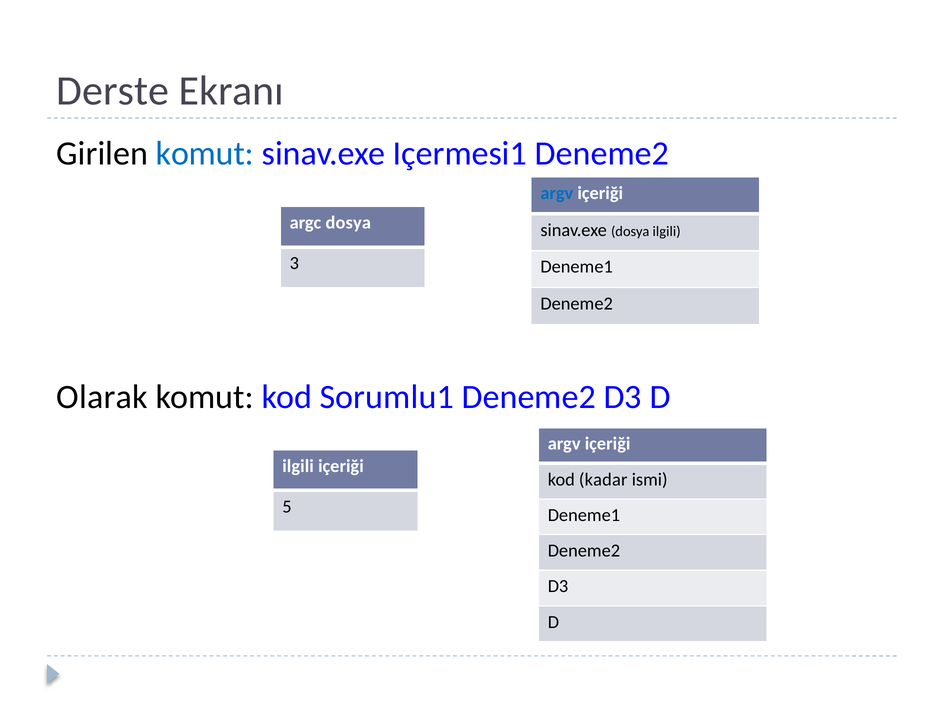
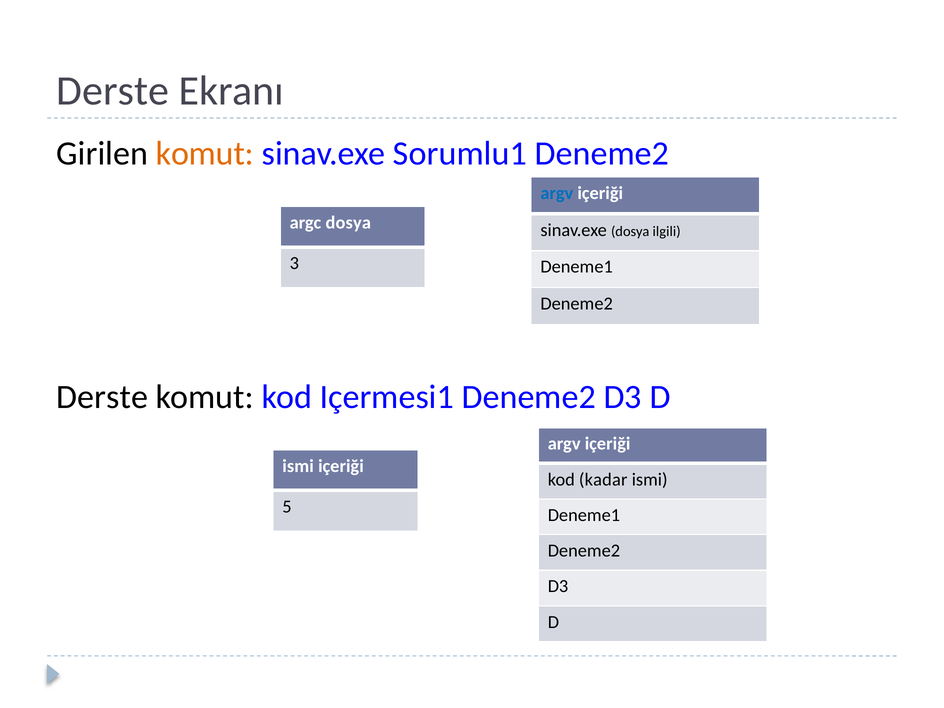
komut colour: blue -> orange (205, 153)
Içermesi1: Içermesi1 -> Sorumlu1 (460, 153)
Olarak: Olarak -> Derste (102, 397)
Sorumlu1: Sorumlu1 -> Içermesi1 (387, 397)
ilgili: ilgili -> ismi (298, 466)
